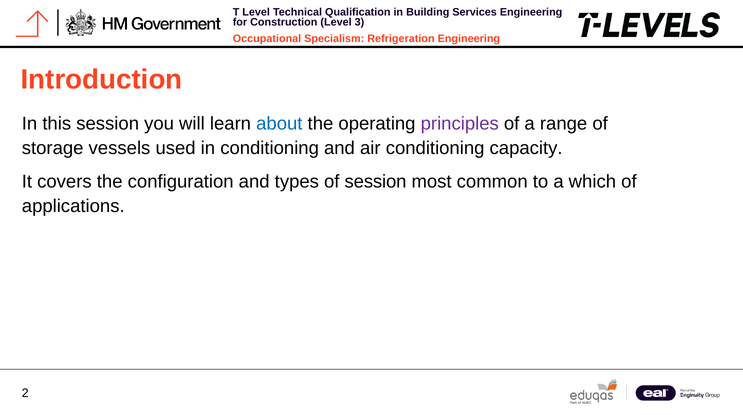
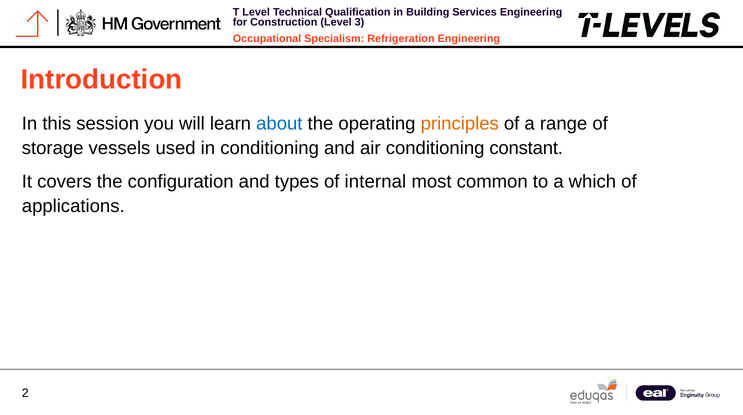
principles colour: purple -> orange (460, 124)
capacity: capacity -> constant (526, 148)
of session: session -> internal (375, 182)
